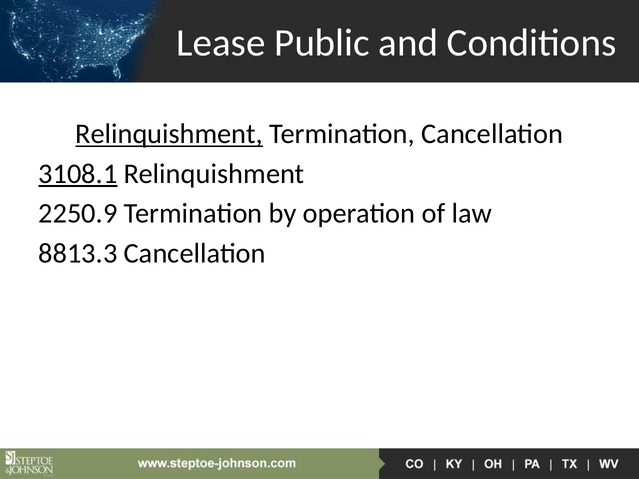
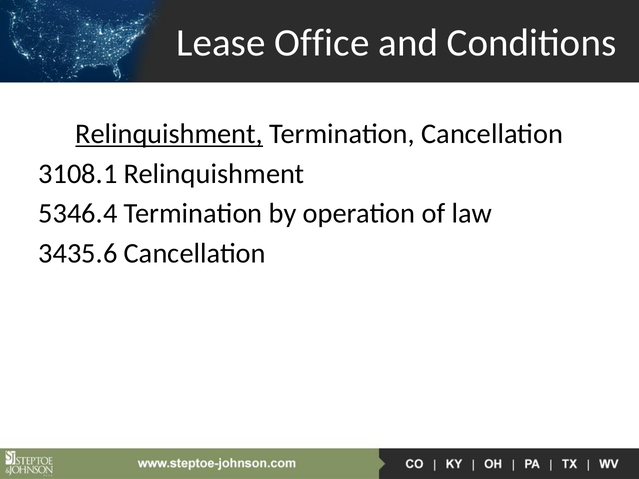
Public: Public -> Office (322, 43)
3108.1 underline: present -> none (78, 174)
2250.9: 2250.9 -> 5346.4 (78, 214)
8813.3: 8813.3 -> 3435.6 (78, 253)
